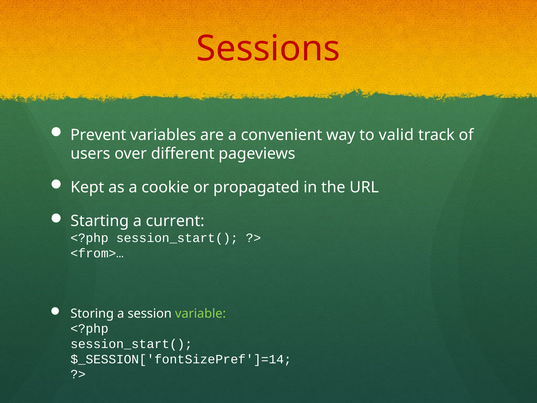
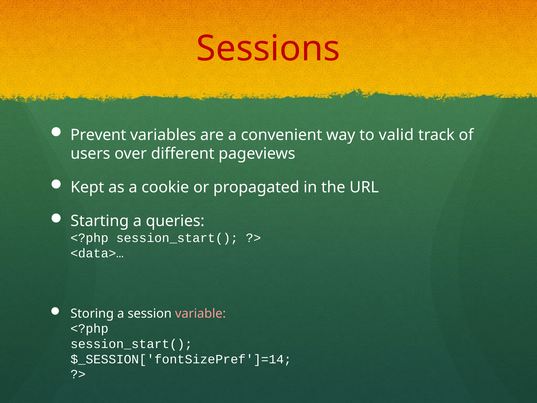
current: current -> queries (175, 221)
<from>…: <from>… -> <data>… (97, 253)
variable colour: light green -> pink (200, 313)
